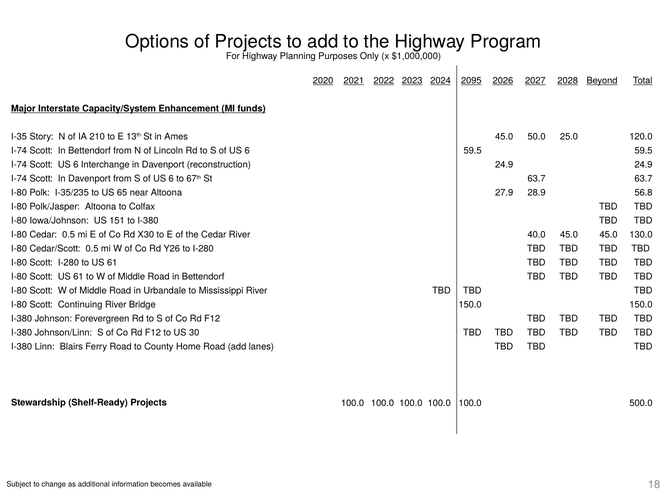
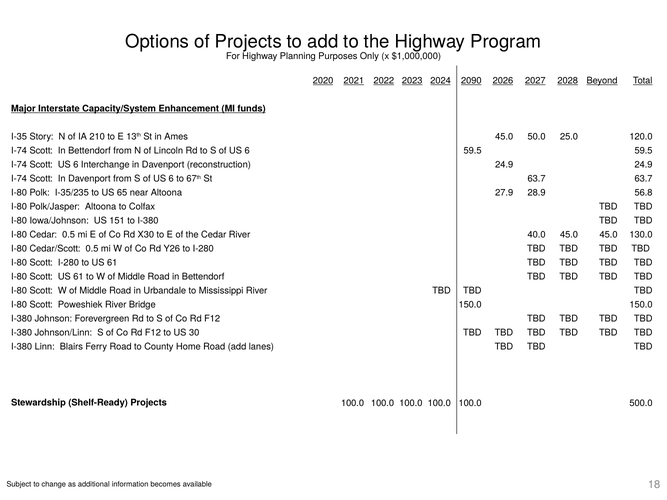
2095: 2095 -> 2090 (471, 81)
Continuing: Continuing -> Poweshiek (80, 305)
